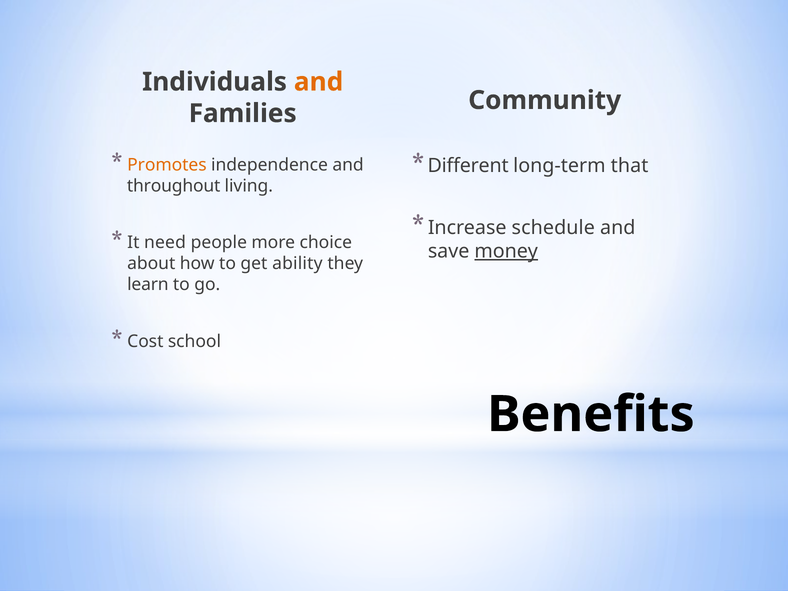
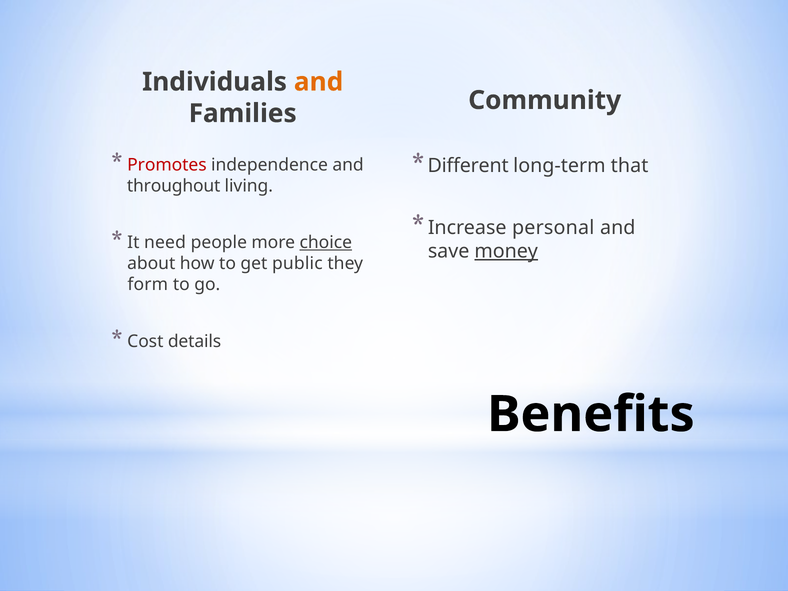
Promotes colour: orange -> red (167, 165)
schedule: schedule -> personal (553, 228)
choice underline: none -> present (326, 243)
ability: ability -> public (297, 264)
learn: learn -> form (148, 285)
school: school -> details (195, 342)
